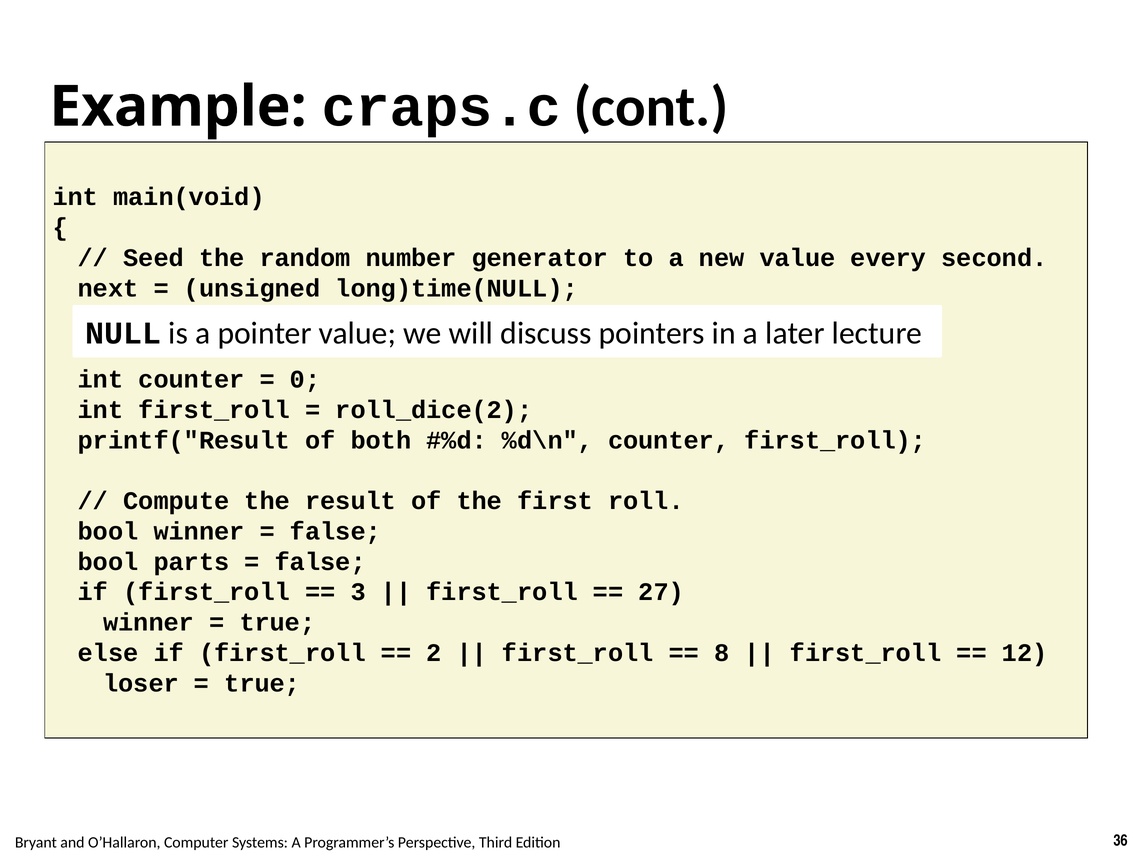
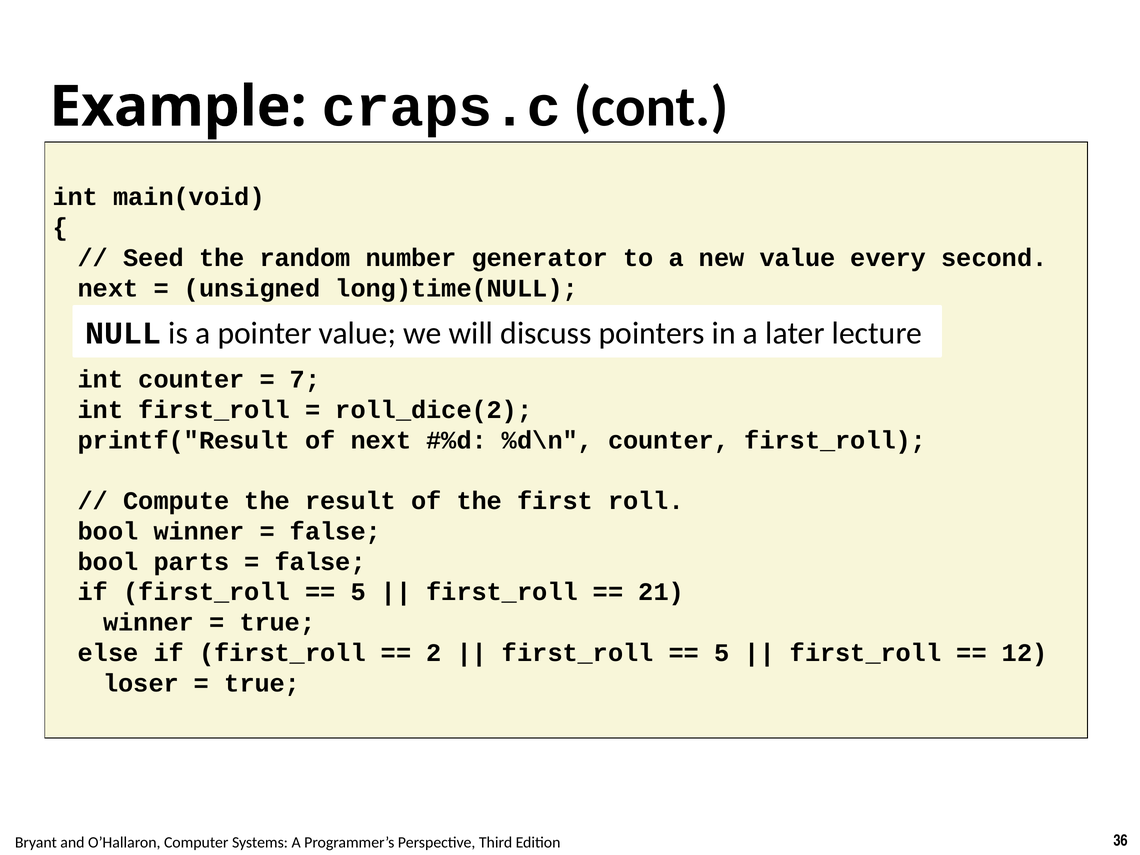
0: 0 -> 7 (305, 379)
of both: both -> next (381, 440)
3: 3 -> 5 (358, 592)
27: 27 -> 21 (661, 592)
8: 8 -> 5 (722, 653)
